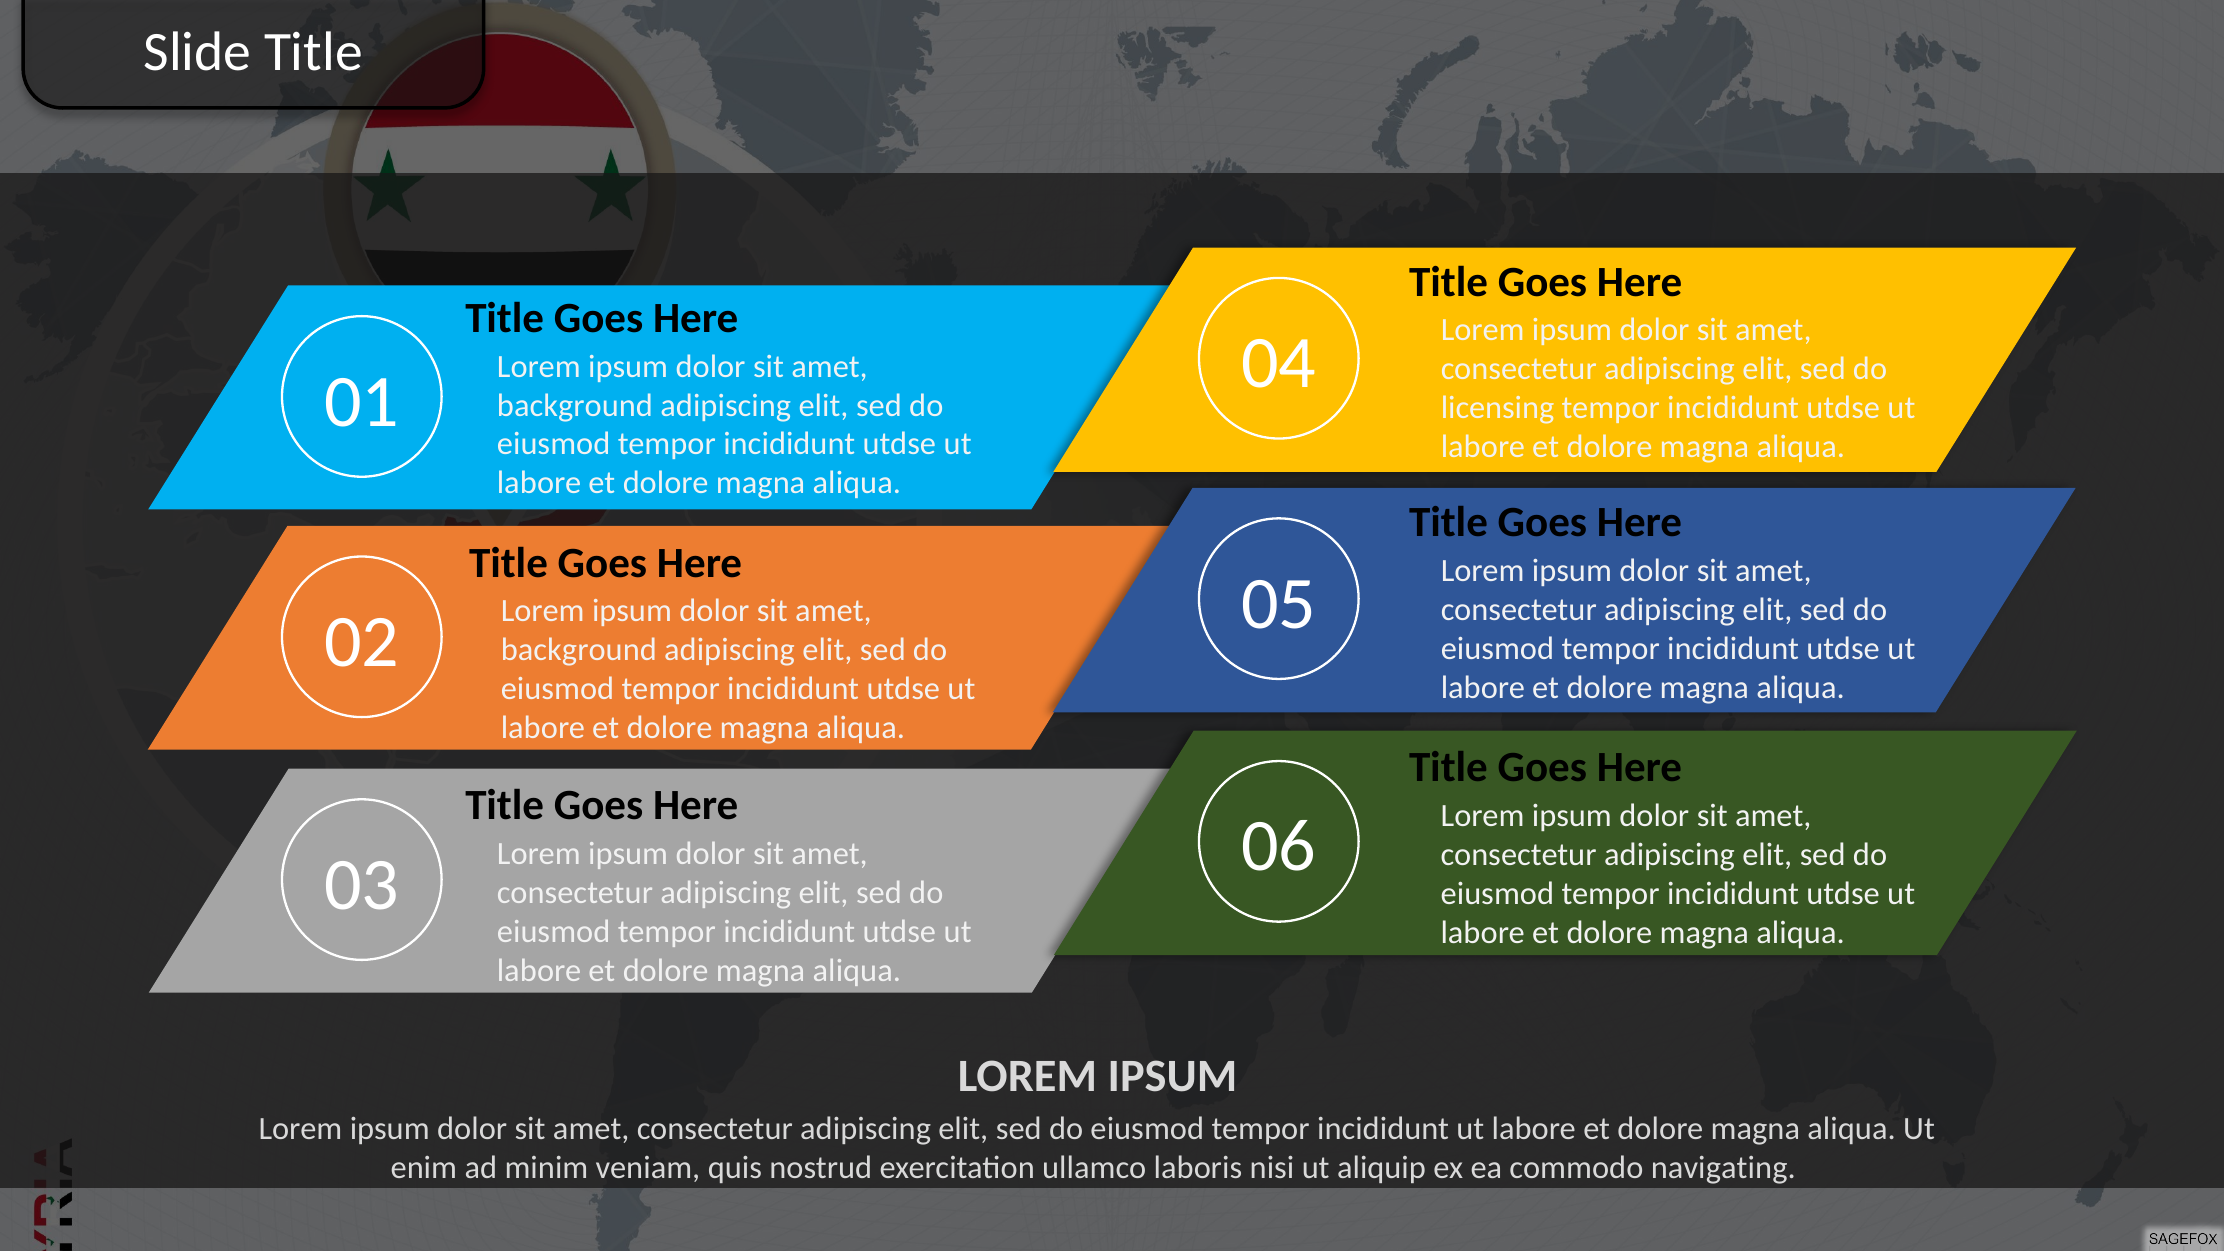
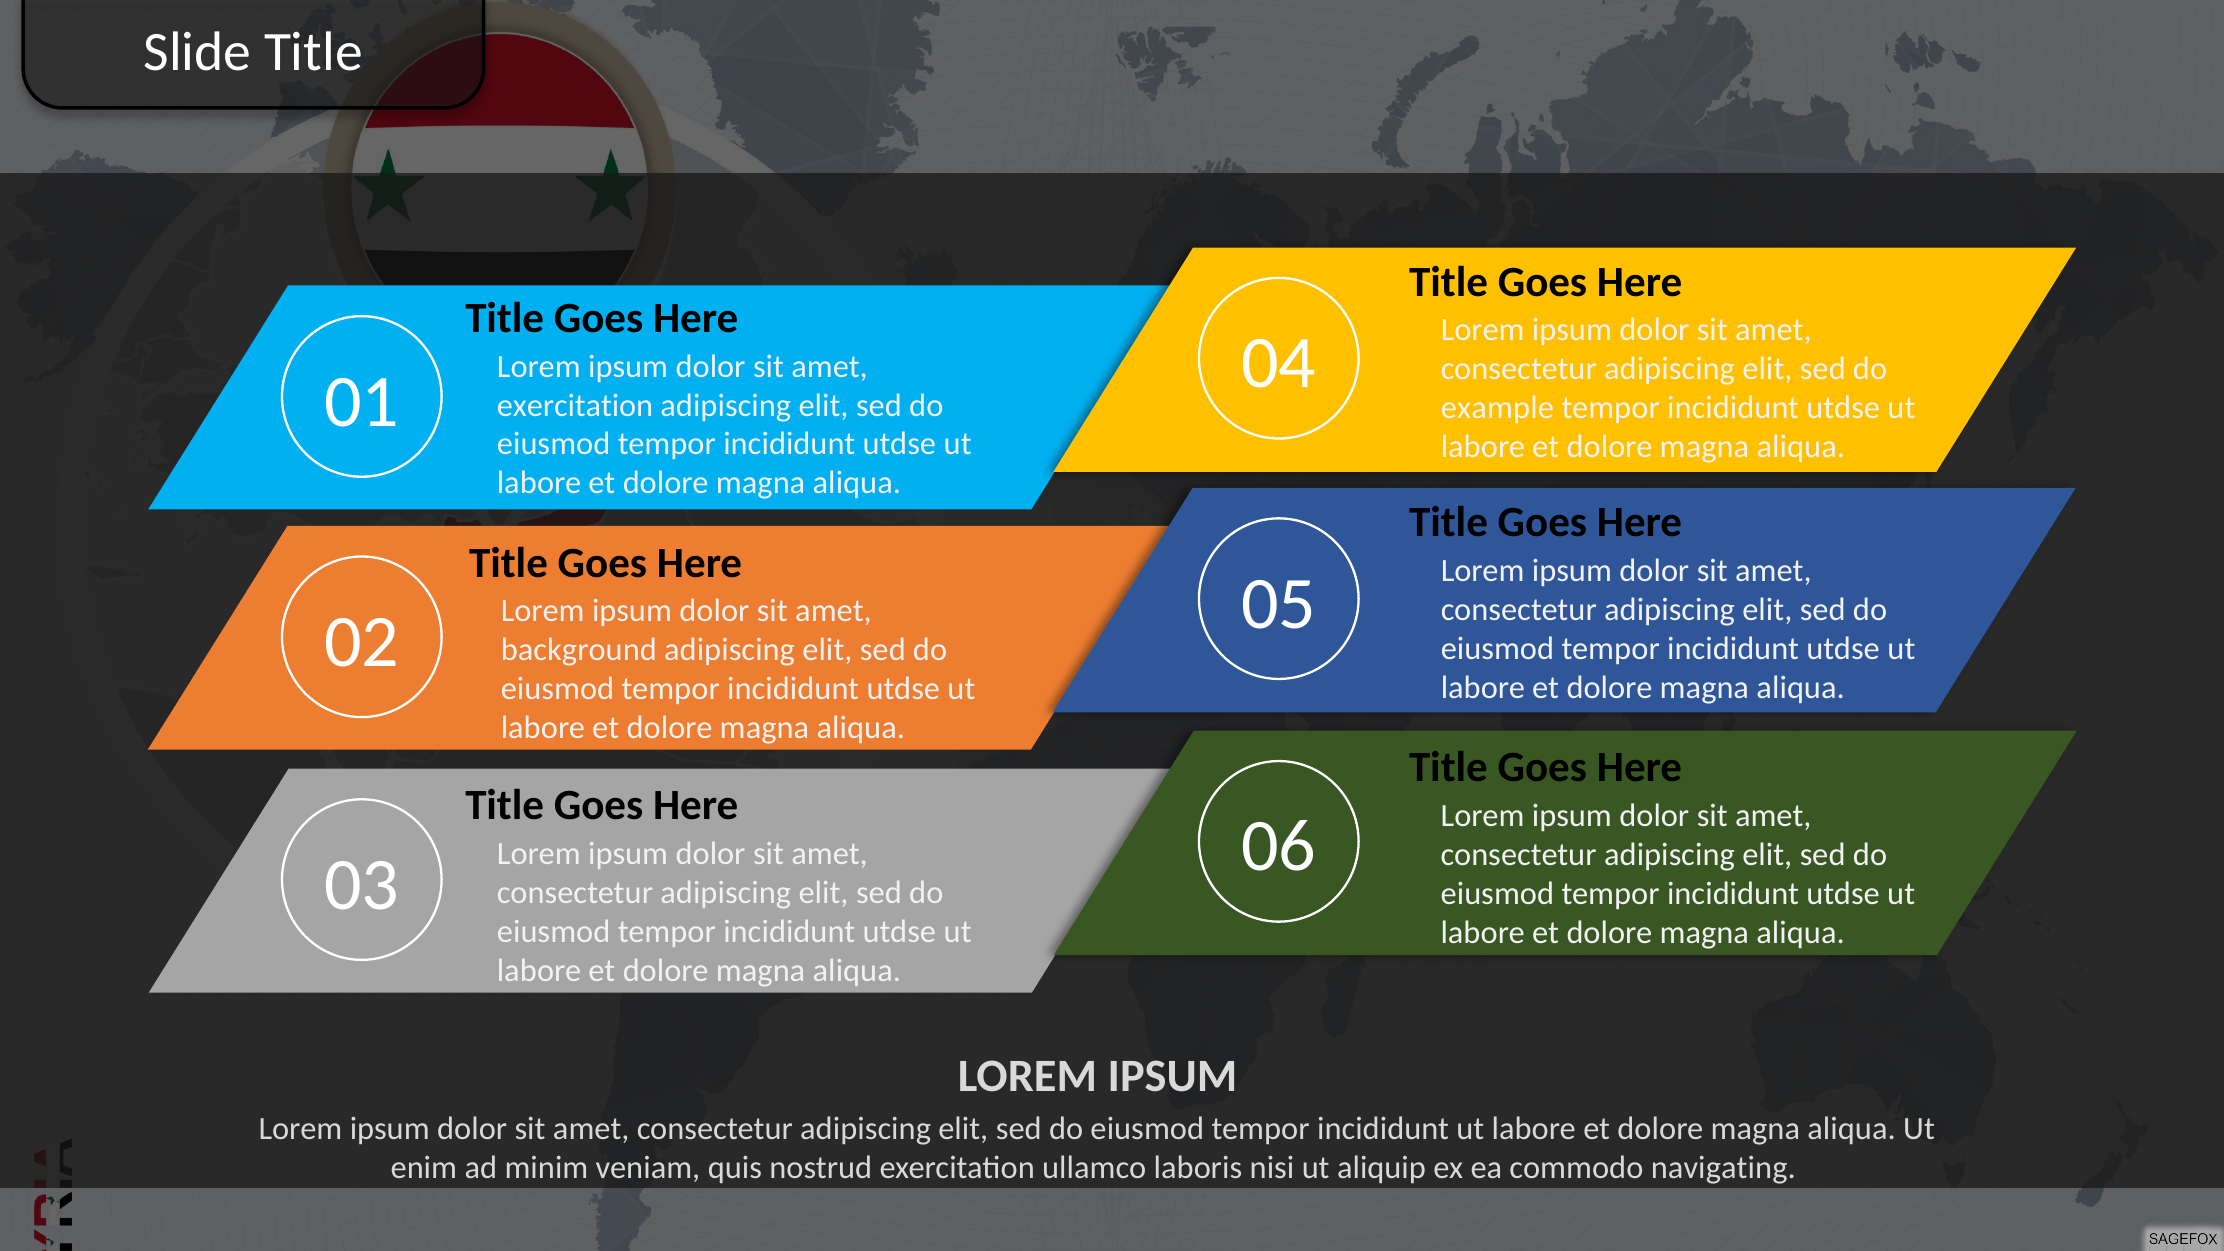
background: background -> exercitation (575, 405)
licensing: licensing -> example (1497, 408)
